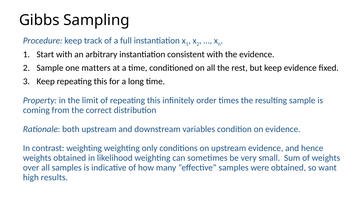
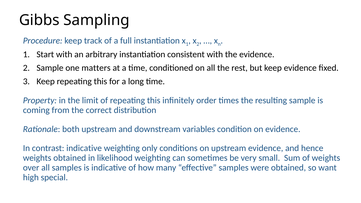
contrast weighting: weighting -> indicative (84, 148)
results: results -> special (54, 178)
